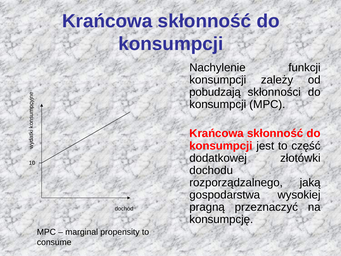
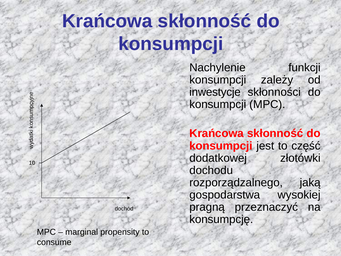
pobudzają: pobudzają -> inwestycje (215, 92)
